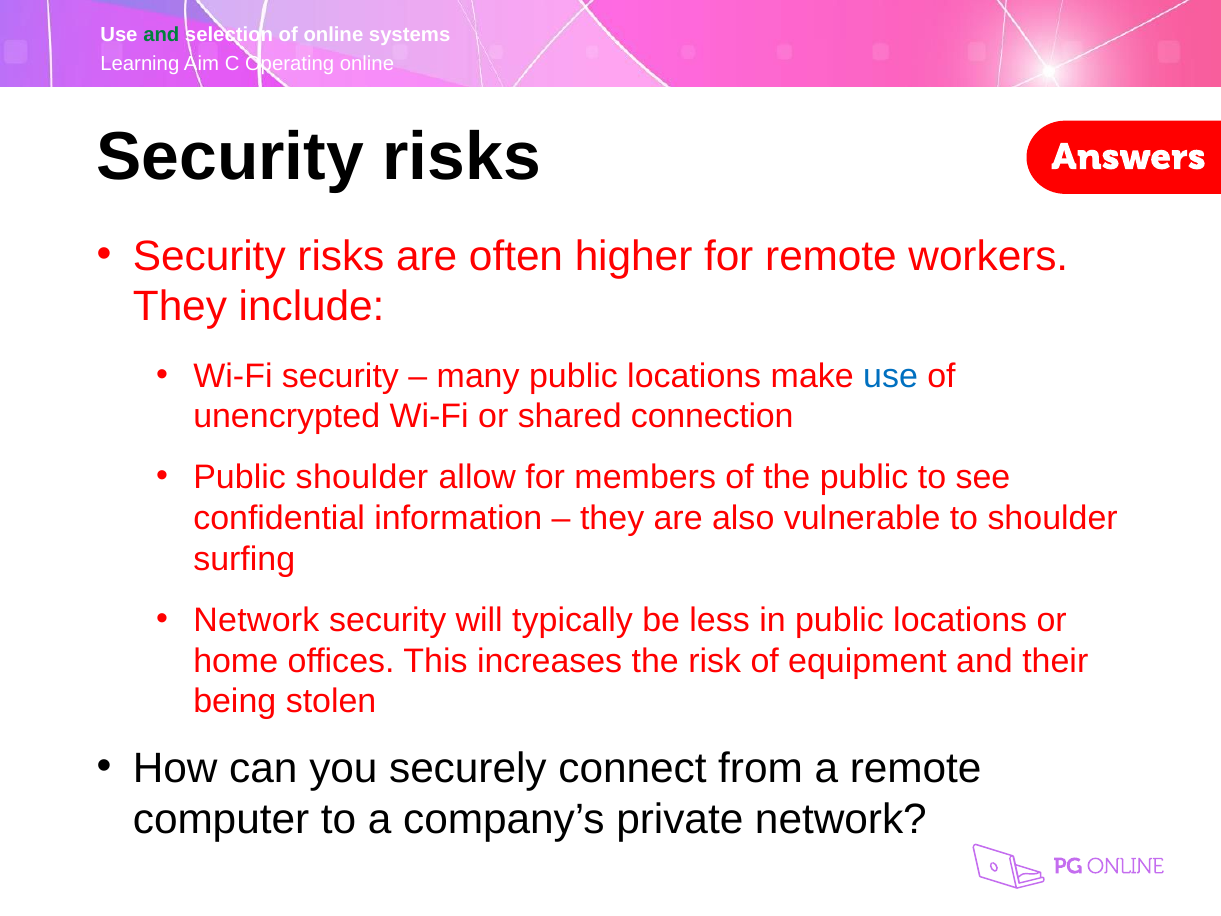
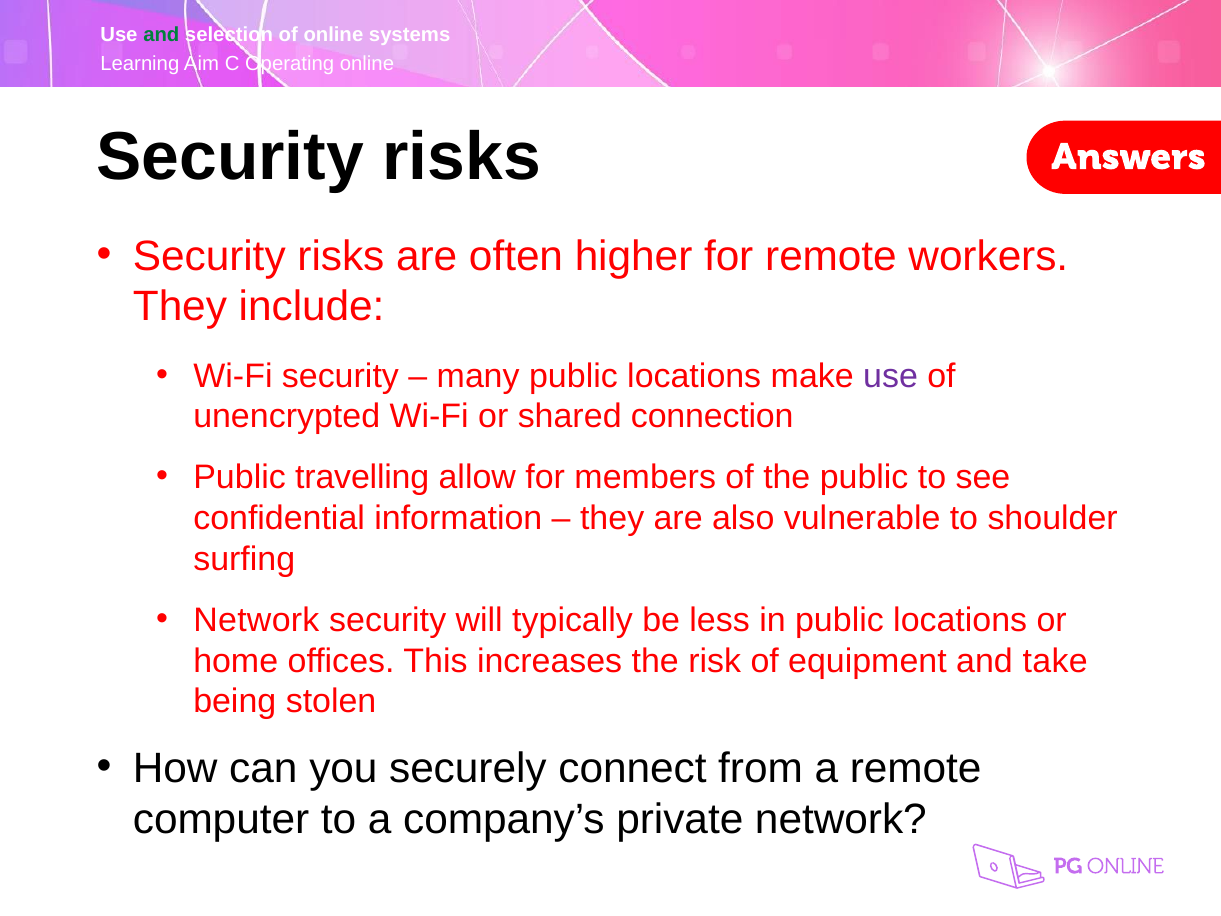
use colour: blue -> purple (891, 376)
Public shoulder: shoulder -> travelling (362, 478)
their: their -> take (1055, 661)
